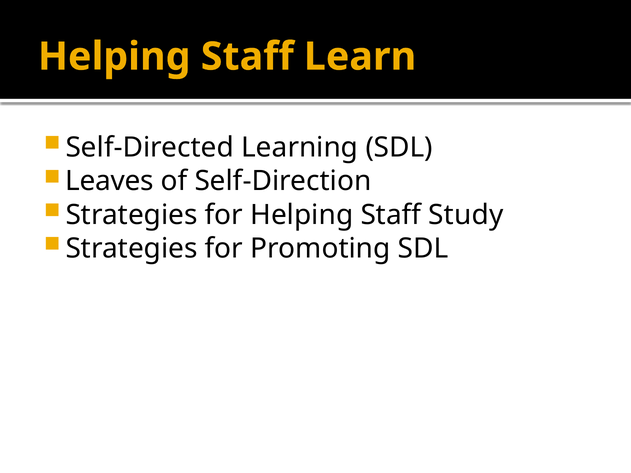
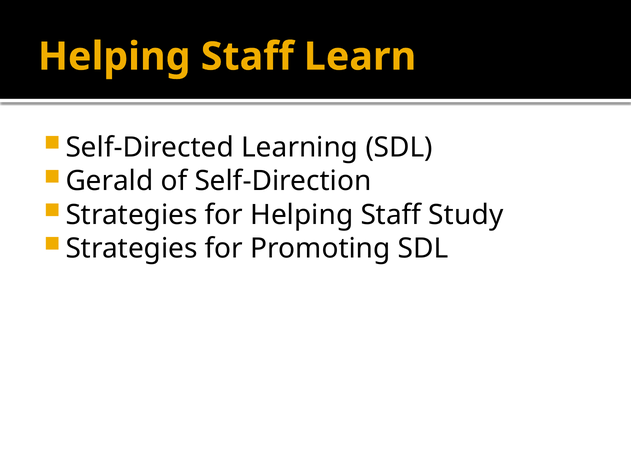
Leaves: Leaves -> Gerald (110, 181)
